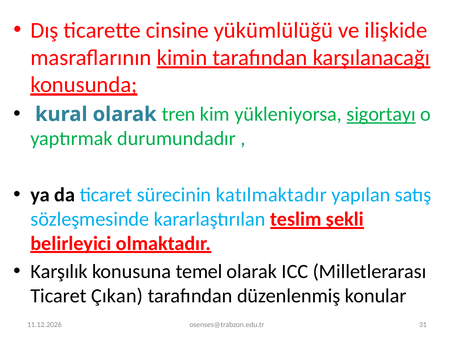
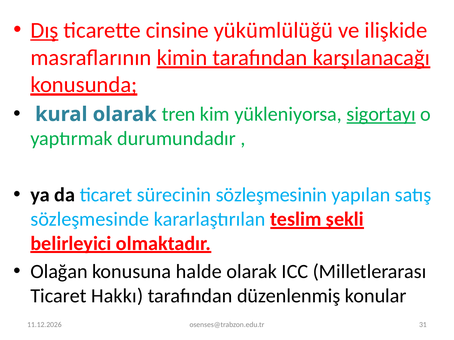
Dış underline: none -> present (44, 30)
katılmaktadır: katılmaktadır -> sözleşmesinin (272, 195)
Karşılık: Karşılık -> Olağan (59, 272)
temel: temel -> halde (199, 272)
Çıkan: Çıkan -> Hakkı (117, 296)
